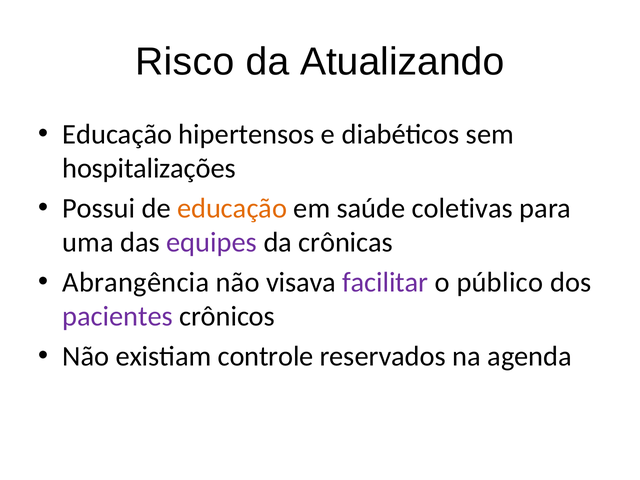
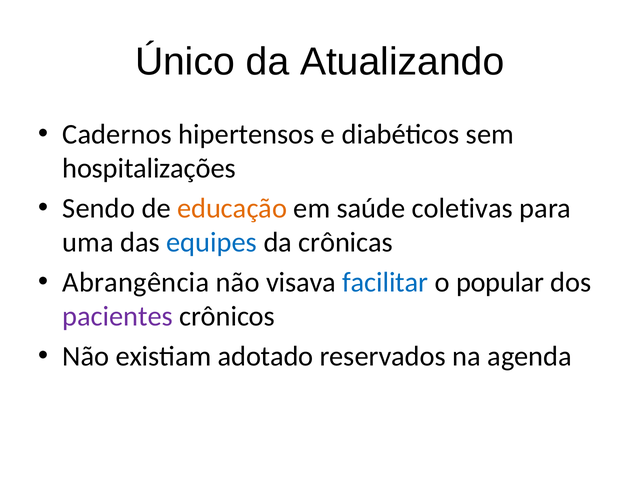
Risco: Risco -> Único (185, 62)
Educação: Educação -> Cadernos (117, 134)
Possui: Possui -> Sendo (99, 208)
equipes colour: purple -> blue (212, 242)
facilitar colour: purple -> blue (385, 282)
público: público -> popular (500, 282)
controle: controle -> adotado (266, 356)
